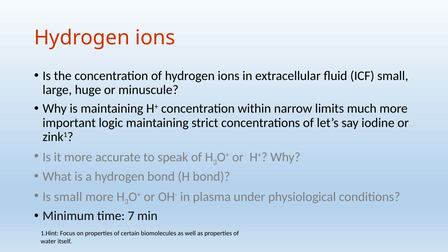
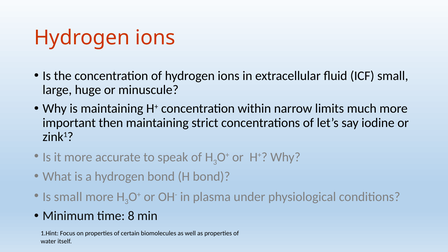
logic: logic -> then (111, 123)
7: 7 -> 8 (131, 216)
